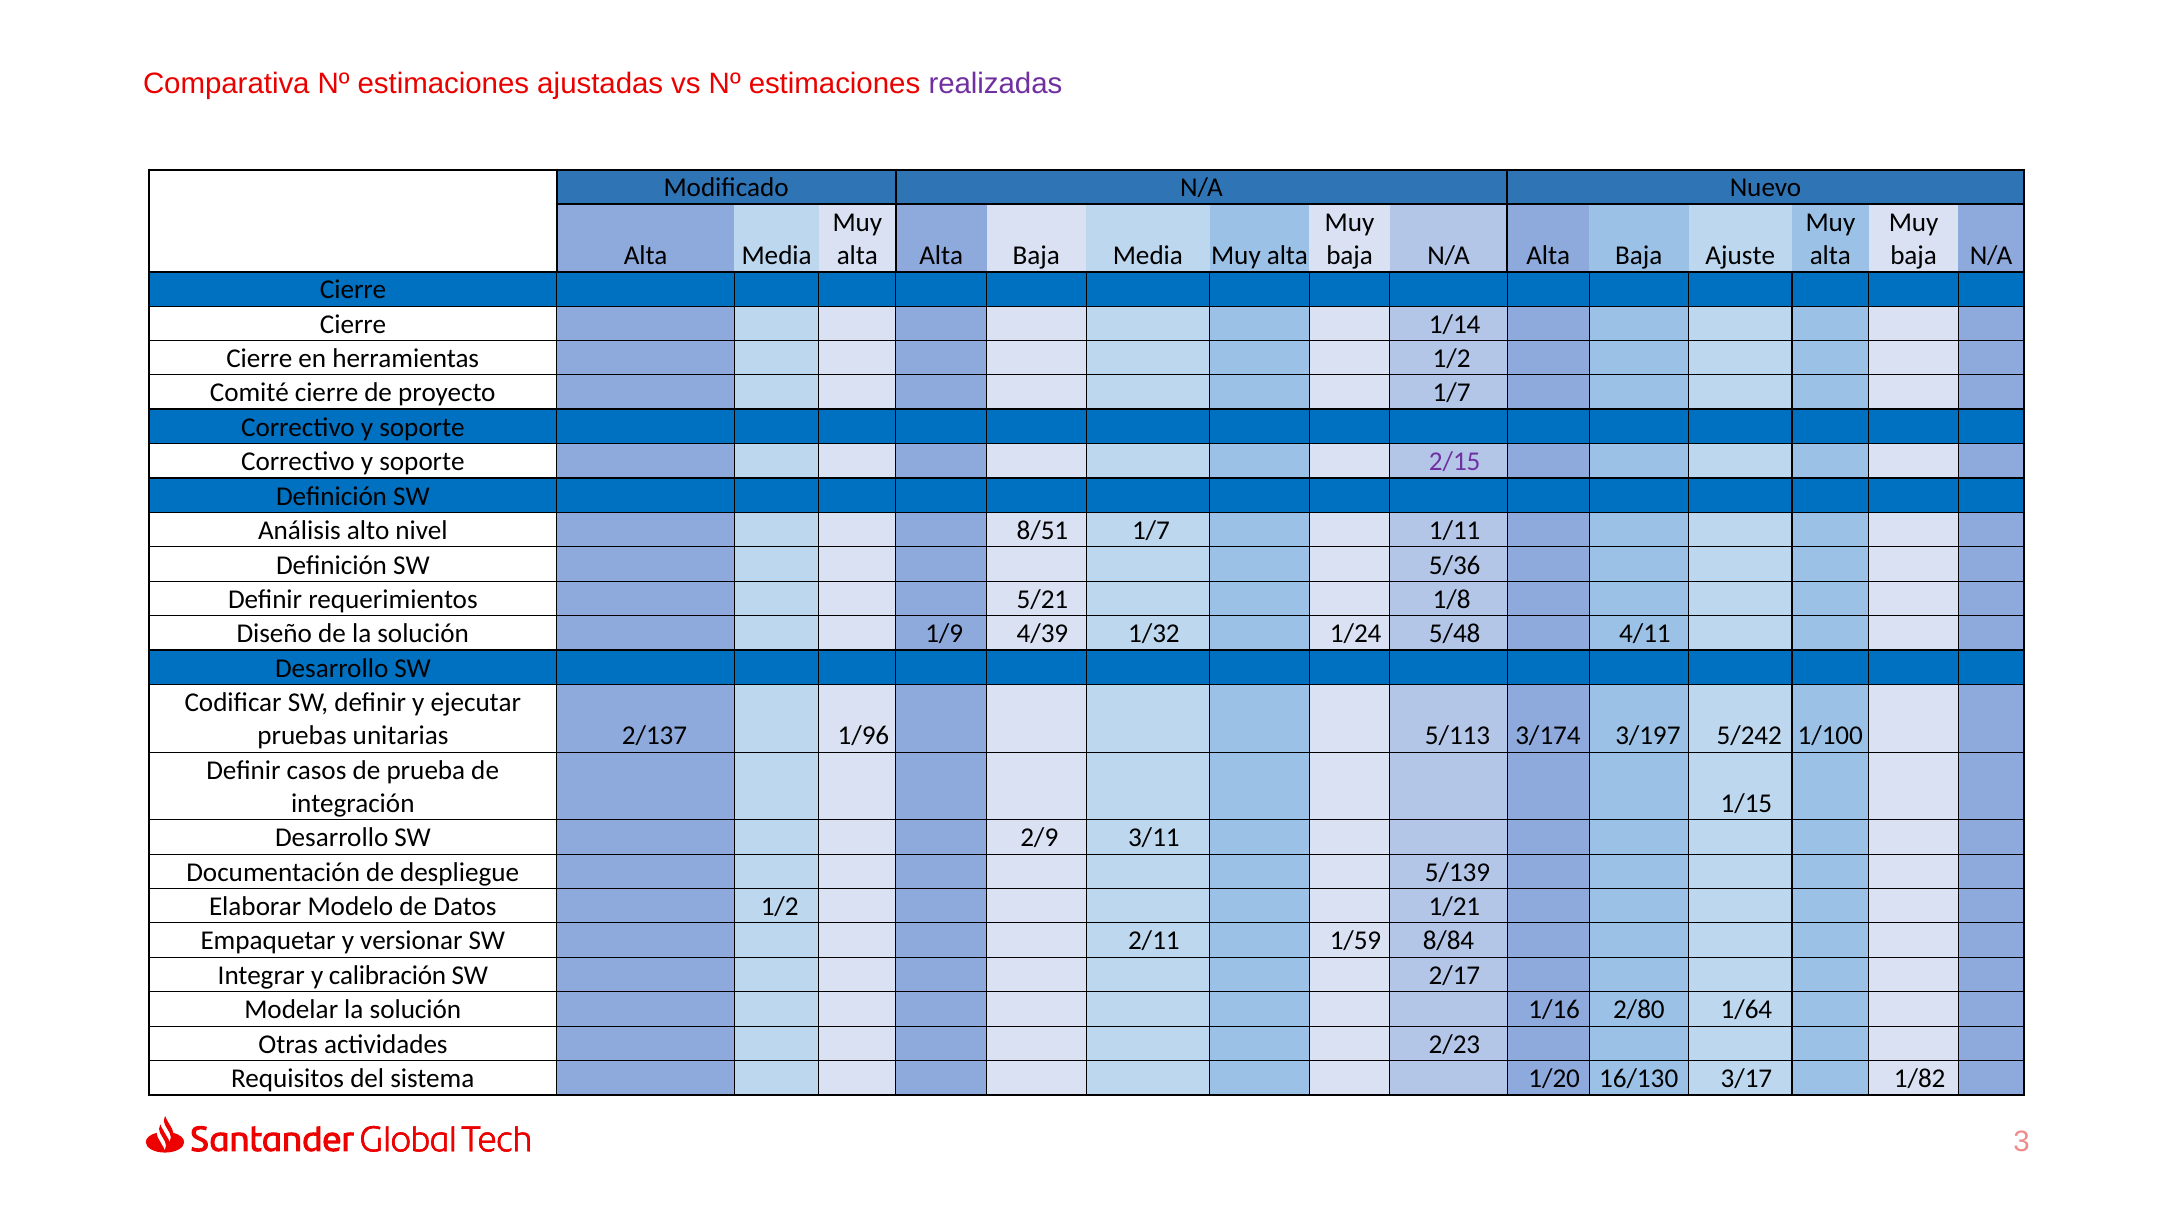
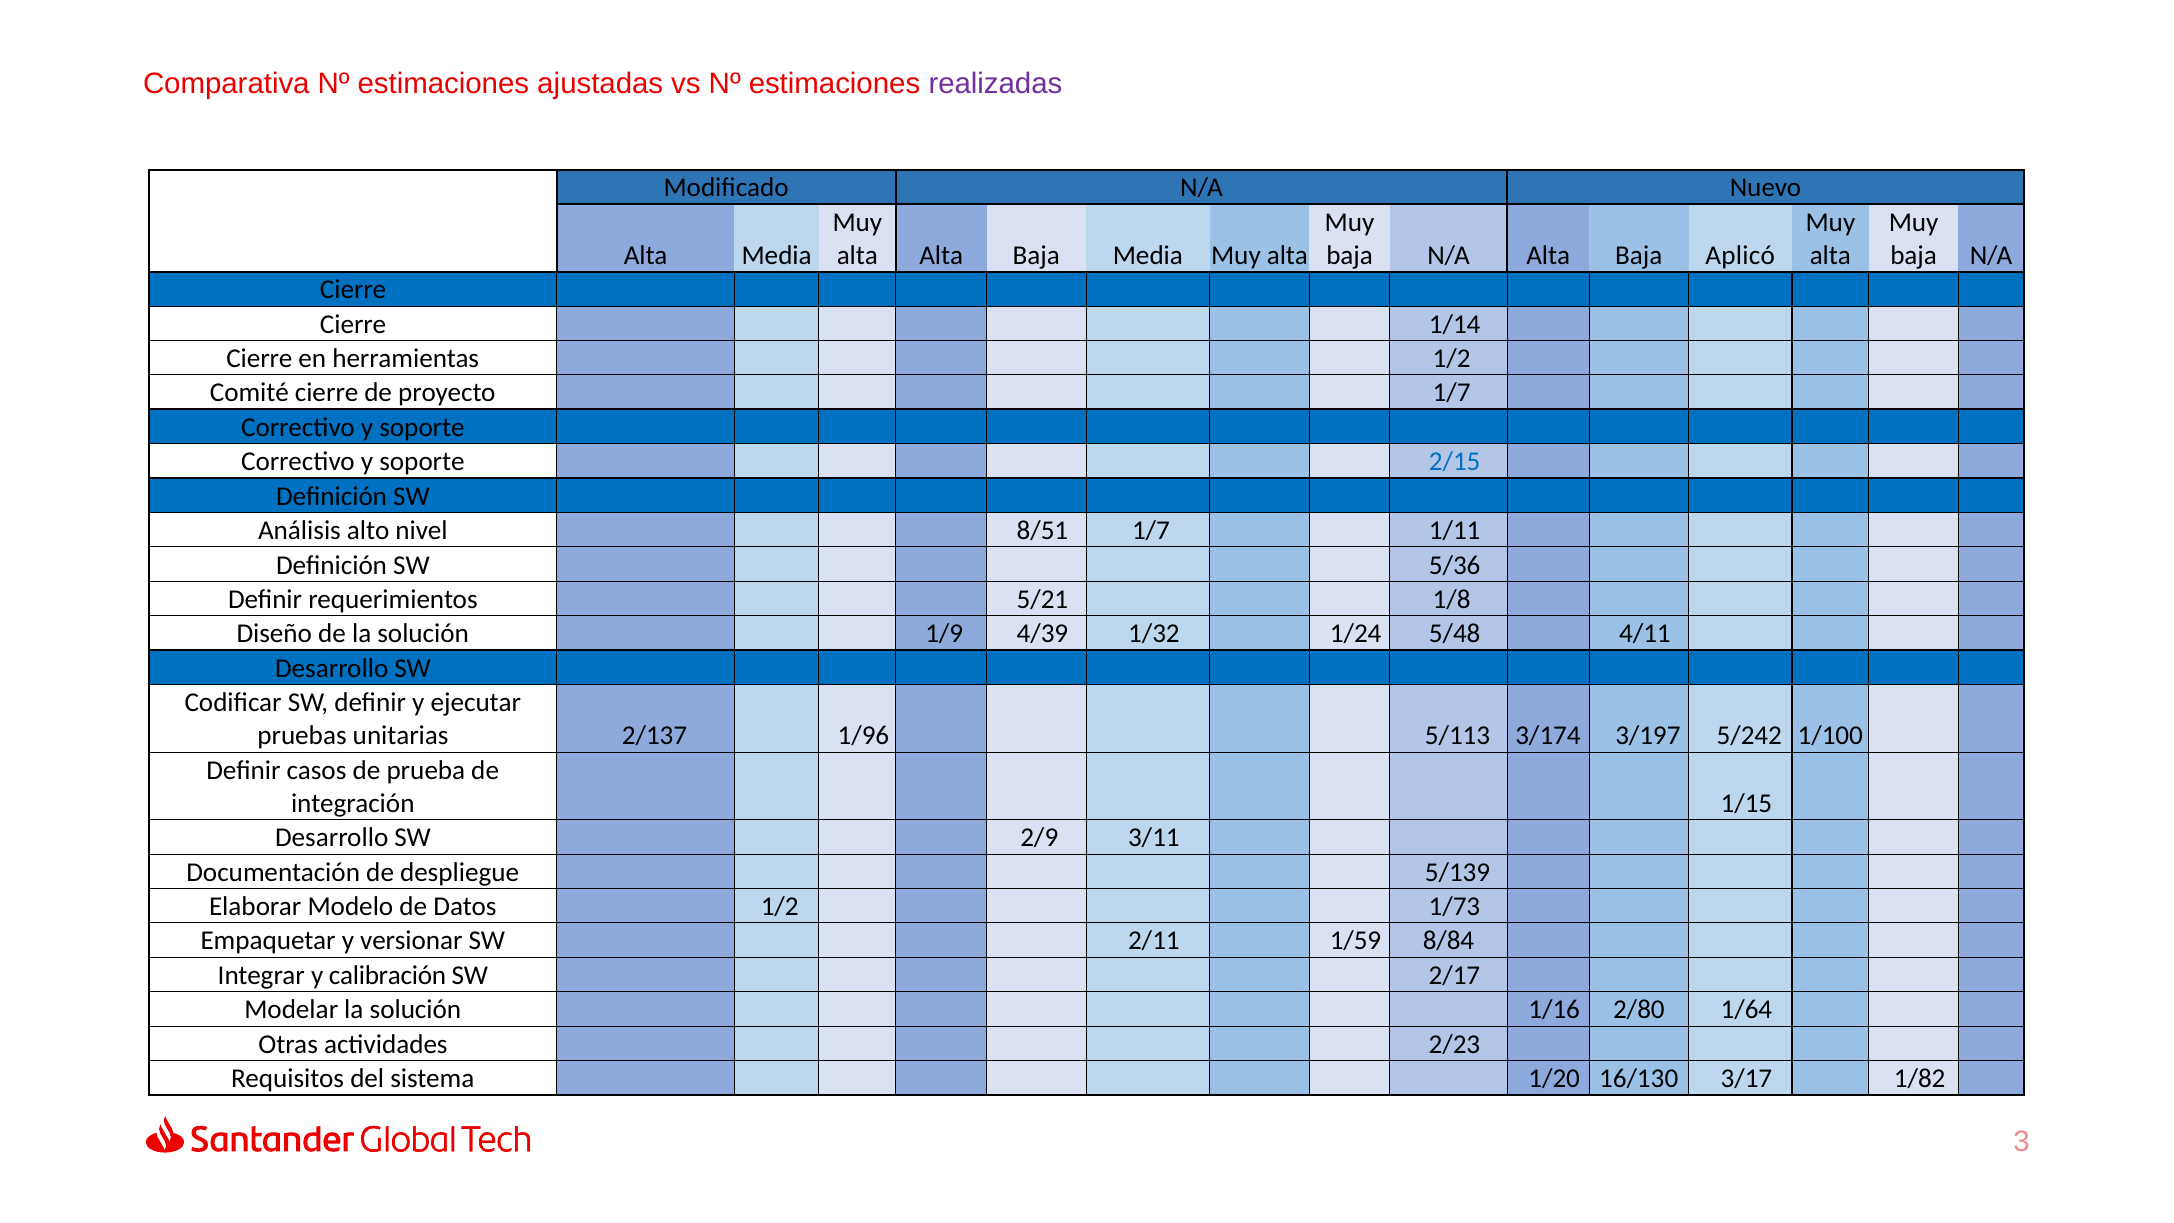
Ajuste: Ajuste -> Aplicó (1740, 255)
2/15 colour: purple -> blue (1455, 462)
1/21: 1/21 -> 1/73 (1454, 906)
